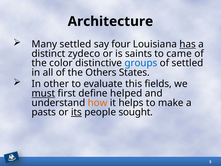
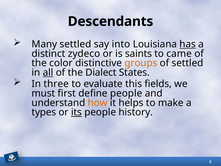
Architecture: Architecture -> Descendants (111, 21)
four: four -> into (121, 44)
groups colour: blue -> orange (141, 63)
all underline: none -> present (48, 72)
Others: Others -> Dialect (101, 72)
other: other -> three (56, 84)
must underline: present -> none (43, 93)
define helped: helped -> people (126, 93)
pasts: pasts -> types (44, 112)
sought: sought -> history (136, 112)
